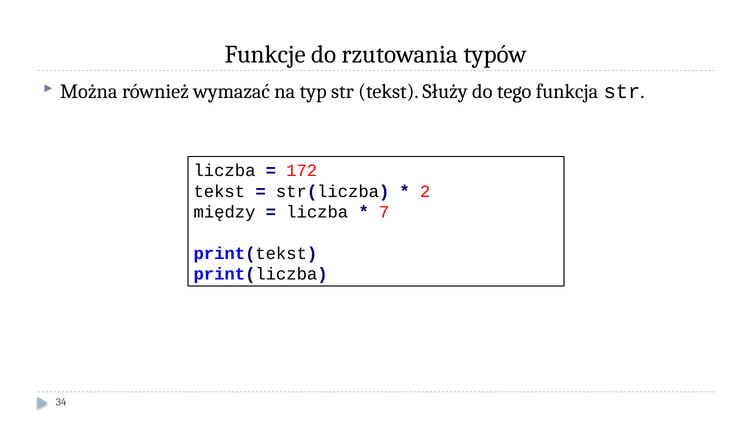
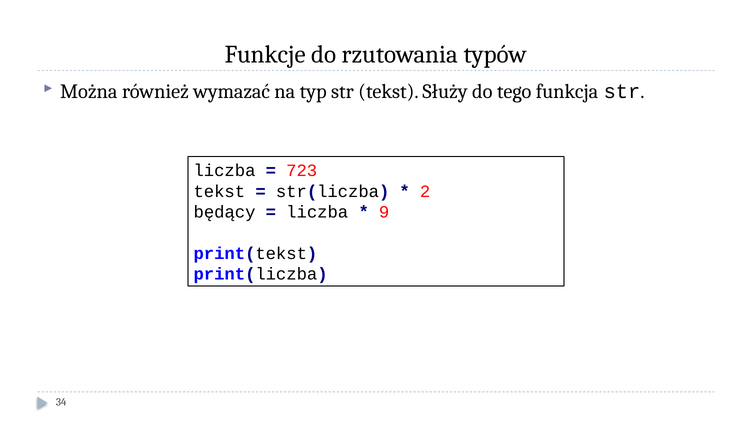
172: 172 -> 723 (302, 171)
między: między -> będący (225, 212)
7: 7 -> 9 (384, 212)
